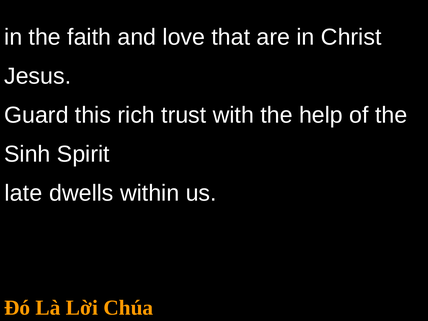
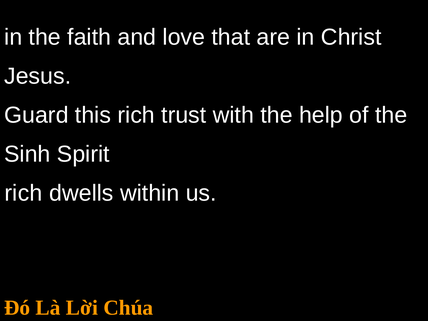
late: late -> rich (23, 193)
